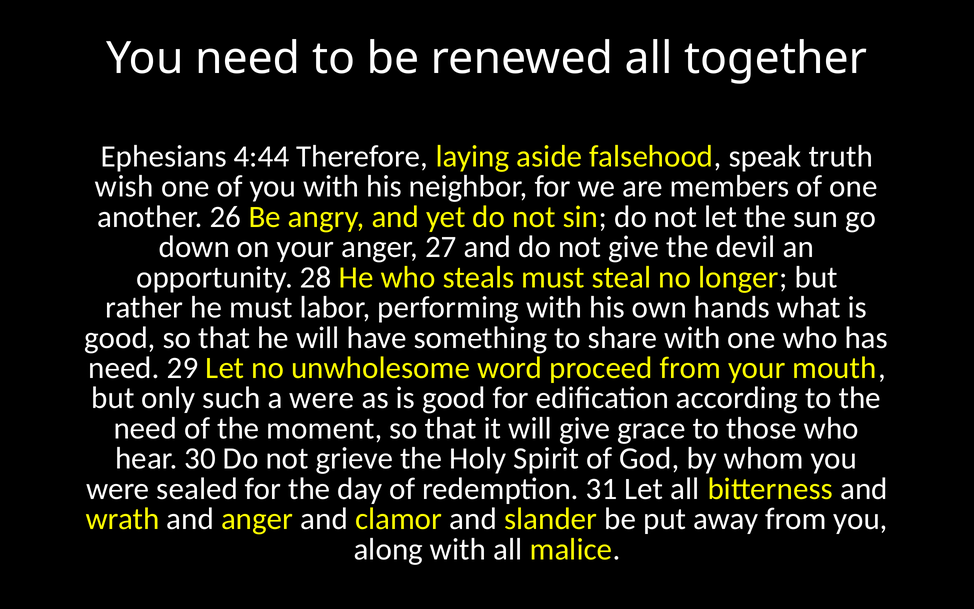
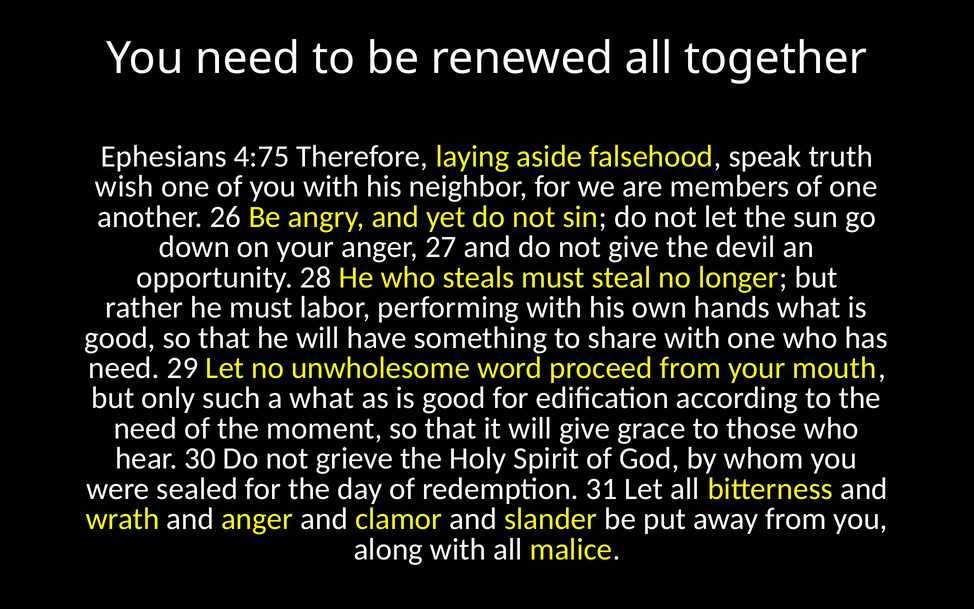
4:44: 4:44 -> 4:75 (261, 156)
a were: were -> what (322, 398)
